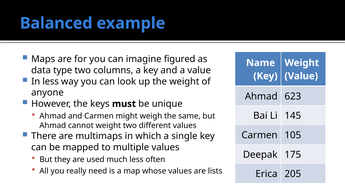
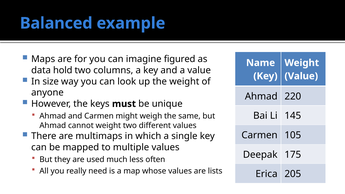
type: type -> hold (63, 70)
In less: less -> size (51, 81)
623: 623 -> 220 (293, 96)
